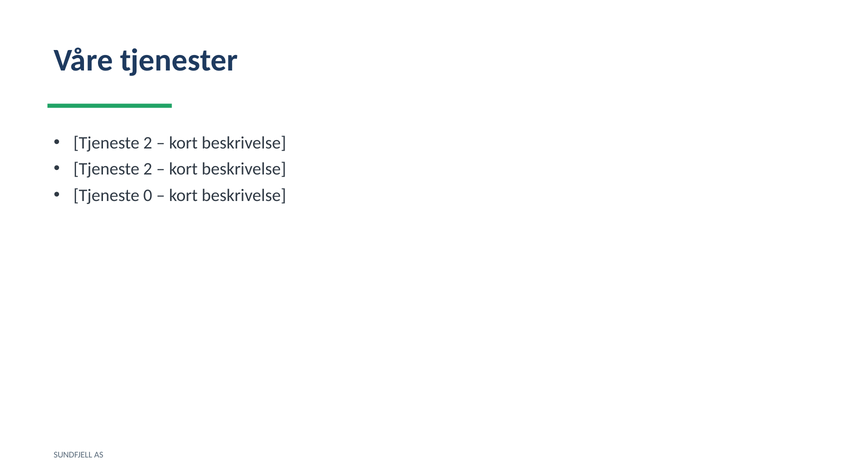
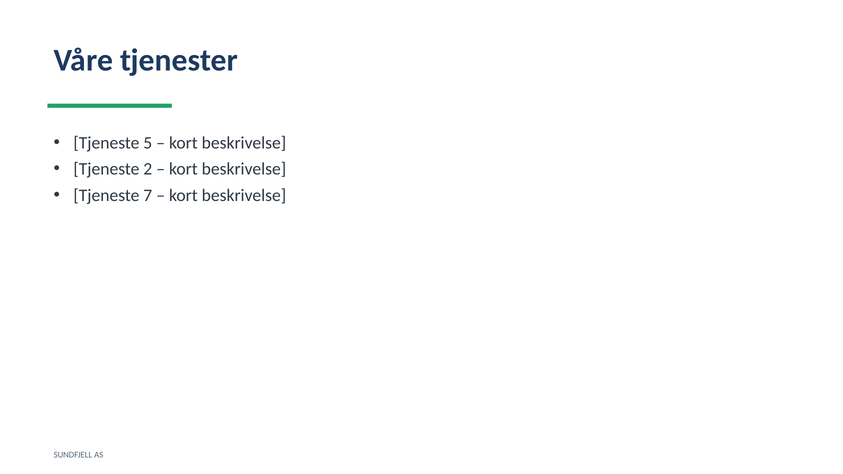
2: 2 -> 5 (148, 143)
0: 0 -> 7 (148, 195)
